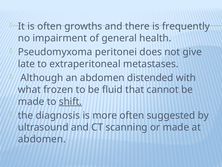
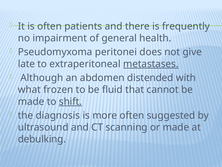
growths: growths -> patients (83, 26)
metastases underline: none -> present (151, 64)
abdomen: abdomen -> debulking (42, 139)
